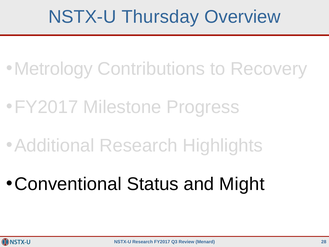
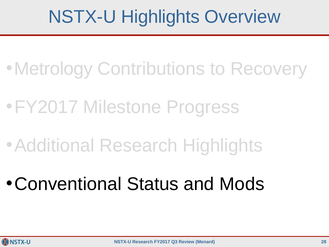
NSTX-U Thursday: Thursday -> Highlights (160, 17)
Might: Might -> Mods (242, 184)
